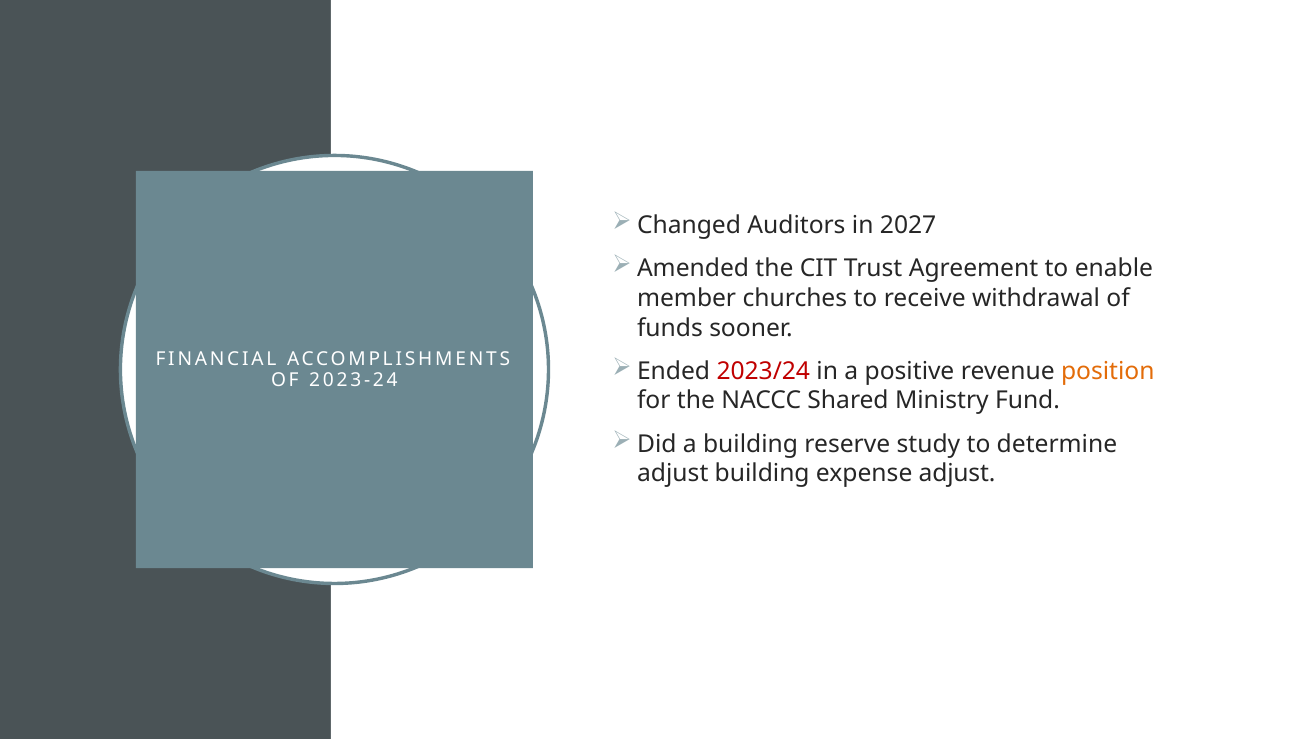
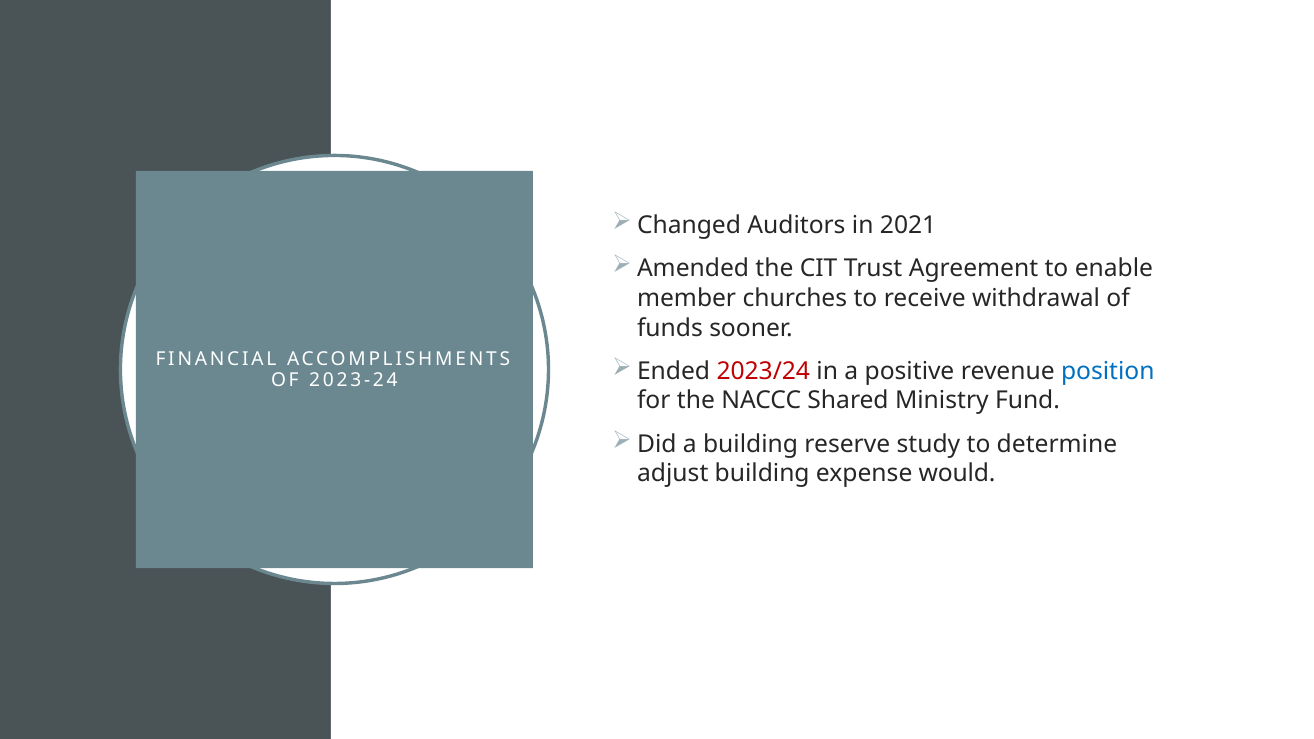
2027: 2027 -> 2021 (908, 226)
position colour: orange -> blue (1108, 371)
expense adjust: adjust -> would (957, 474)
